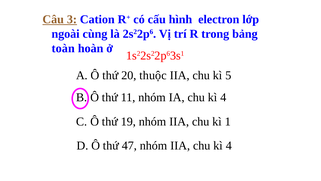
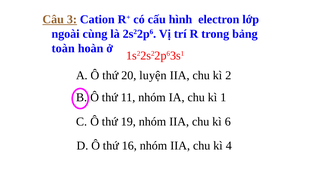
thuộc: thuộc -> luyện (153, 75)
5: 5 -> 2 (228, 75)
IA chu kì 4: 4 -> 1 (223, 97)
1: 1 -> 6 (228, 121)
47: 47 -> 16 (129, 145)
